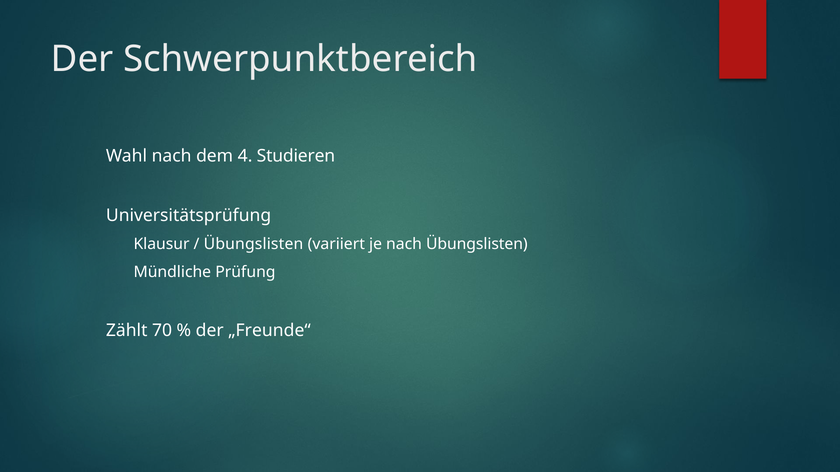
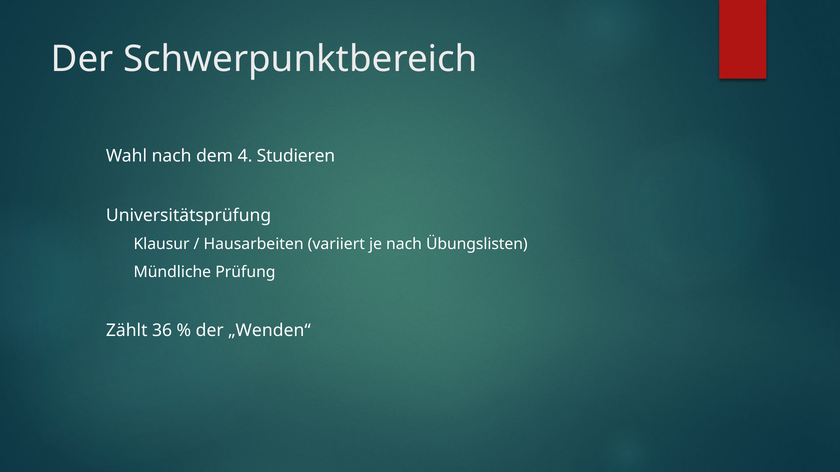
Übungslisten: Übungslisten -> Hausarbeiten (254, 244)
70: 70 -> 36 (162, 331)
„Freunde“: „Freunde“ -> „Wenden“ (270, 331)
